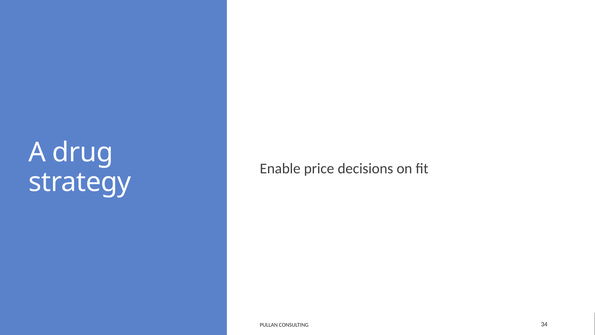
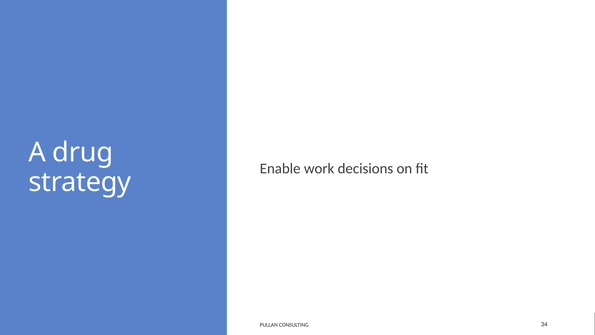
price: price -> work (319, 168)
